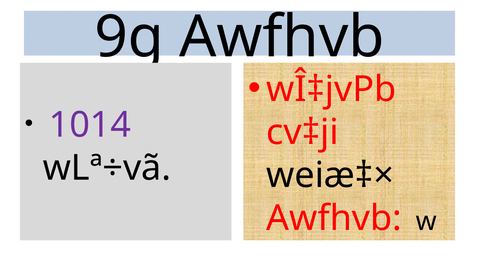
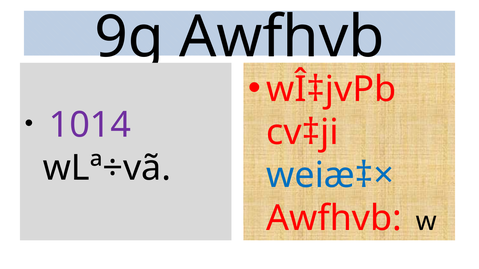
weiæ‡× colour: black -> blue (330, 176)
